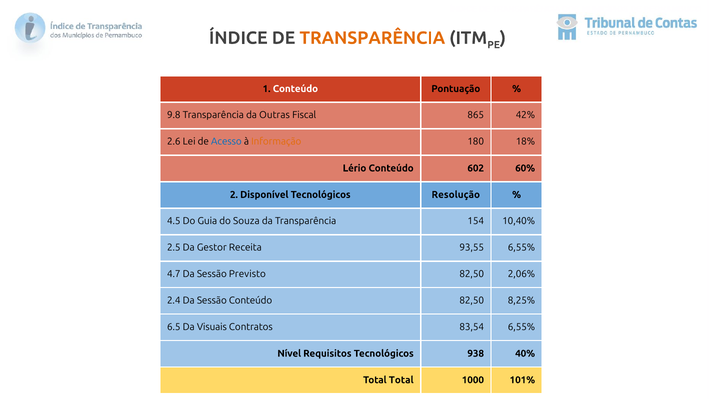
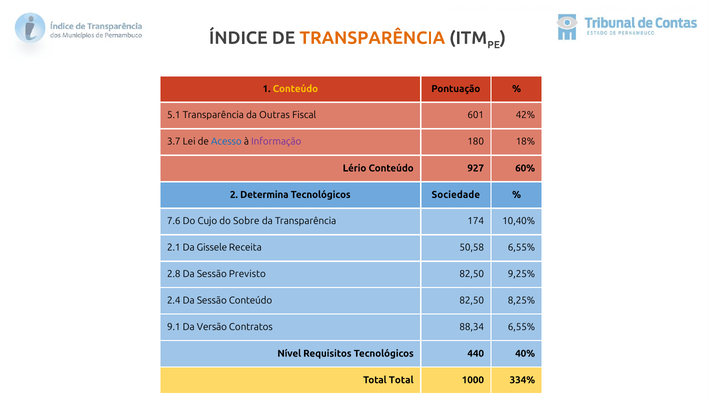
Conteúdo colour: white -> yellow (295, 89)
9.8: 9.8 -> 5.1 (174, 115)
865: 865 -> 601 (476, 115)
2.6: 2.6 -> 3.7 (174, 142)
Informação colour: orange -> purple (276, 142)
602: 602 -> 927 (476, 168)
Disponível: Disponível -> Determina (264, 195)
Resolução: Resolução -> Sociedade (456, 195)
4.5: 4.5 -> 7.6 (174, 221)
Guia: Guia -> Cujo (207, 221)
Souza: Souza -> Sobre (246, 221)
154: 154 -> 174 (476, 221)
2.5: 2.5 -> 2.1 (174, 247)
Gestor: Gestor -> Gissele (212, 247)
93,55: 93,55 -> 50,58 (472, 247)
4.7: 4.7 -> 2.8 (174, 274)
2,06%: 2,06% -> 9,25% (521, 274)
6.5: 6.5 -> 9.1 (174, 327)
Visuais: Visuais -> Versão (212, 327)
83,54: 83,54 -> 88,34 (472, 327)
938: 938 -> 440 (476, 353)
101%: 101% -> 334% (522, 380)
